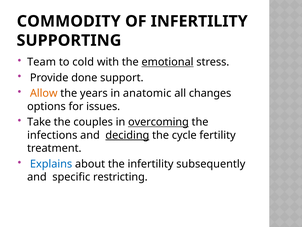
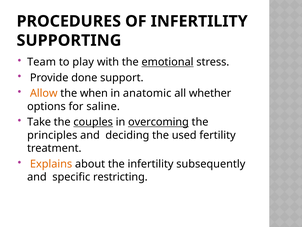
COMMODITY: COMMODITY -> PROCEDURES (69, 21)
cold: cold -> play (83, 62)
years: years -> when (94, 93)
changes: changes -> whether (210, 93)
issues: issues -> saline (103, 106)
couples underline: none -> present (93, 122)
infections: infections -> principles (52, 135)
deciding underline: present -> none (127, 135)
cycle: cycle -> used (184, 135)
Explains colour: blue -> orange (51, 164)
